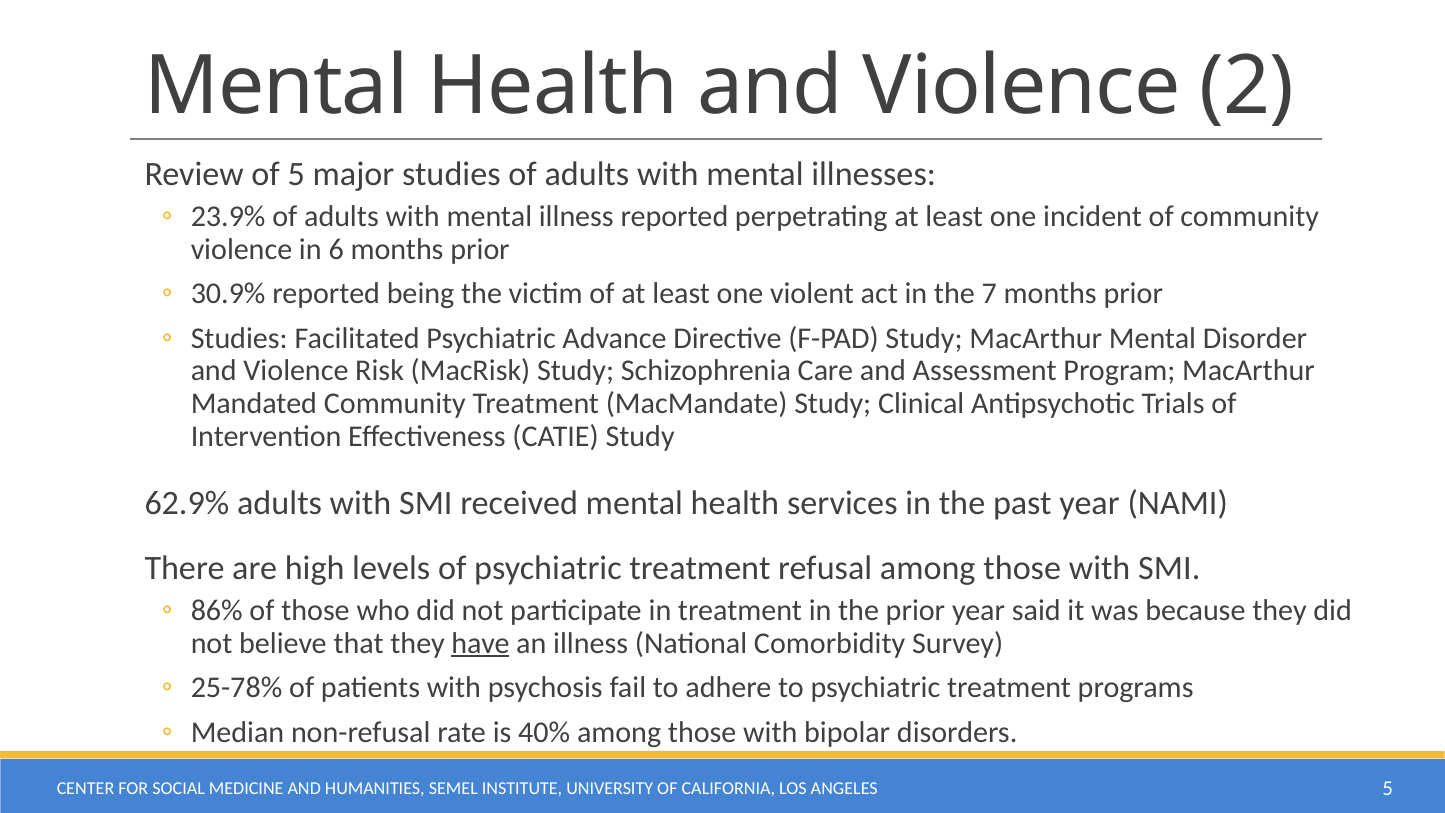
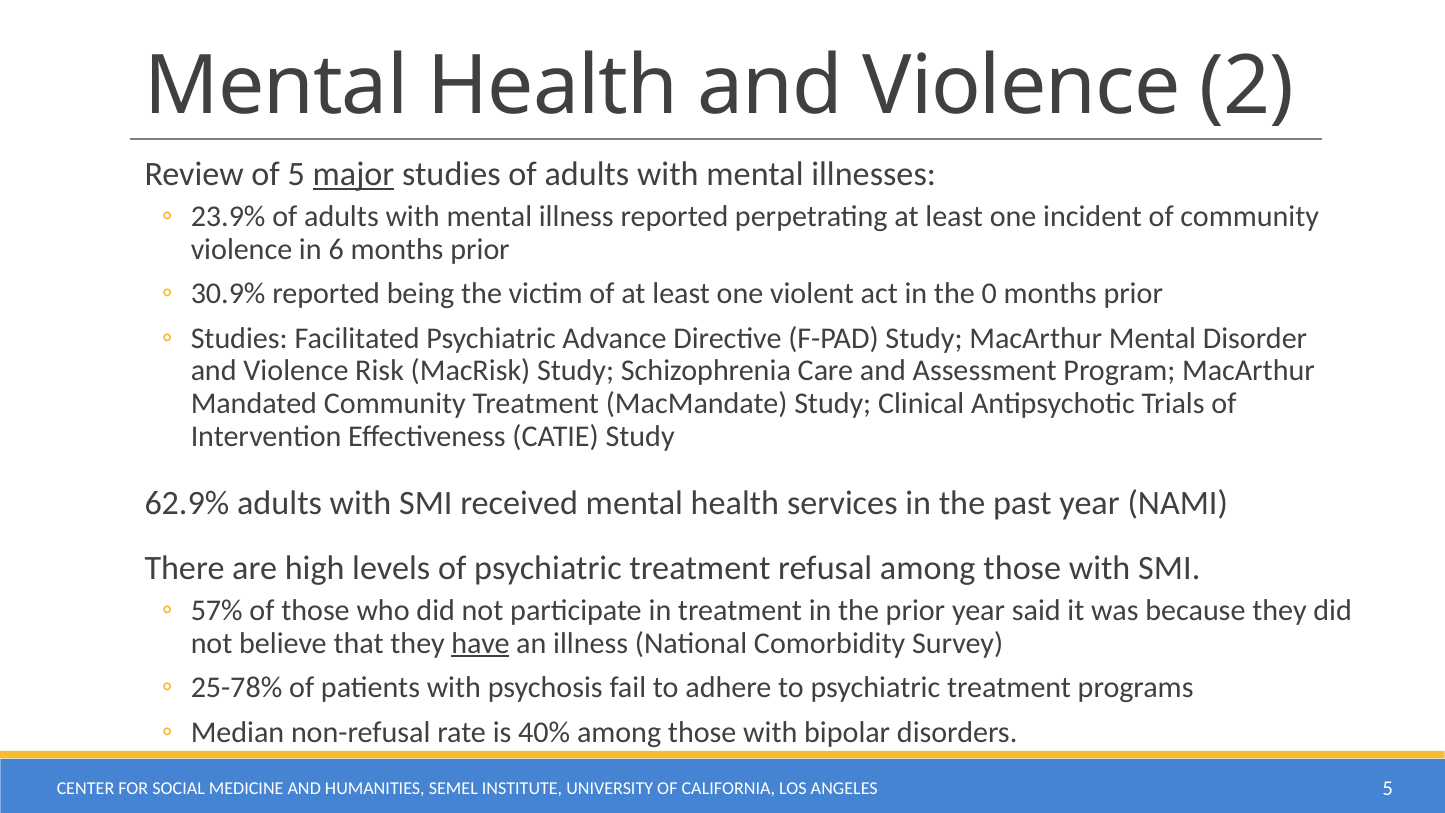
major underline: none -> present (354, 174)
7: 7 -> 0 (989, 294)
86%: 86% -> 57% (217, 611)
